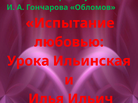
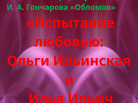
Урока: Урока -> Ольги (28, 61)
